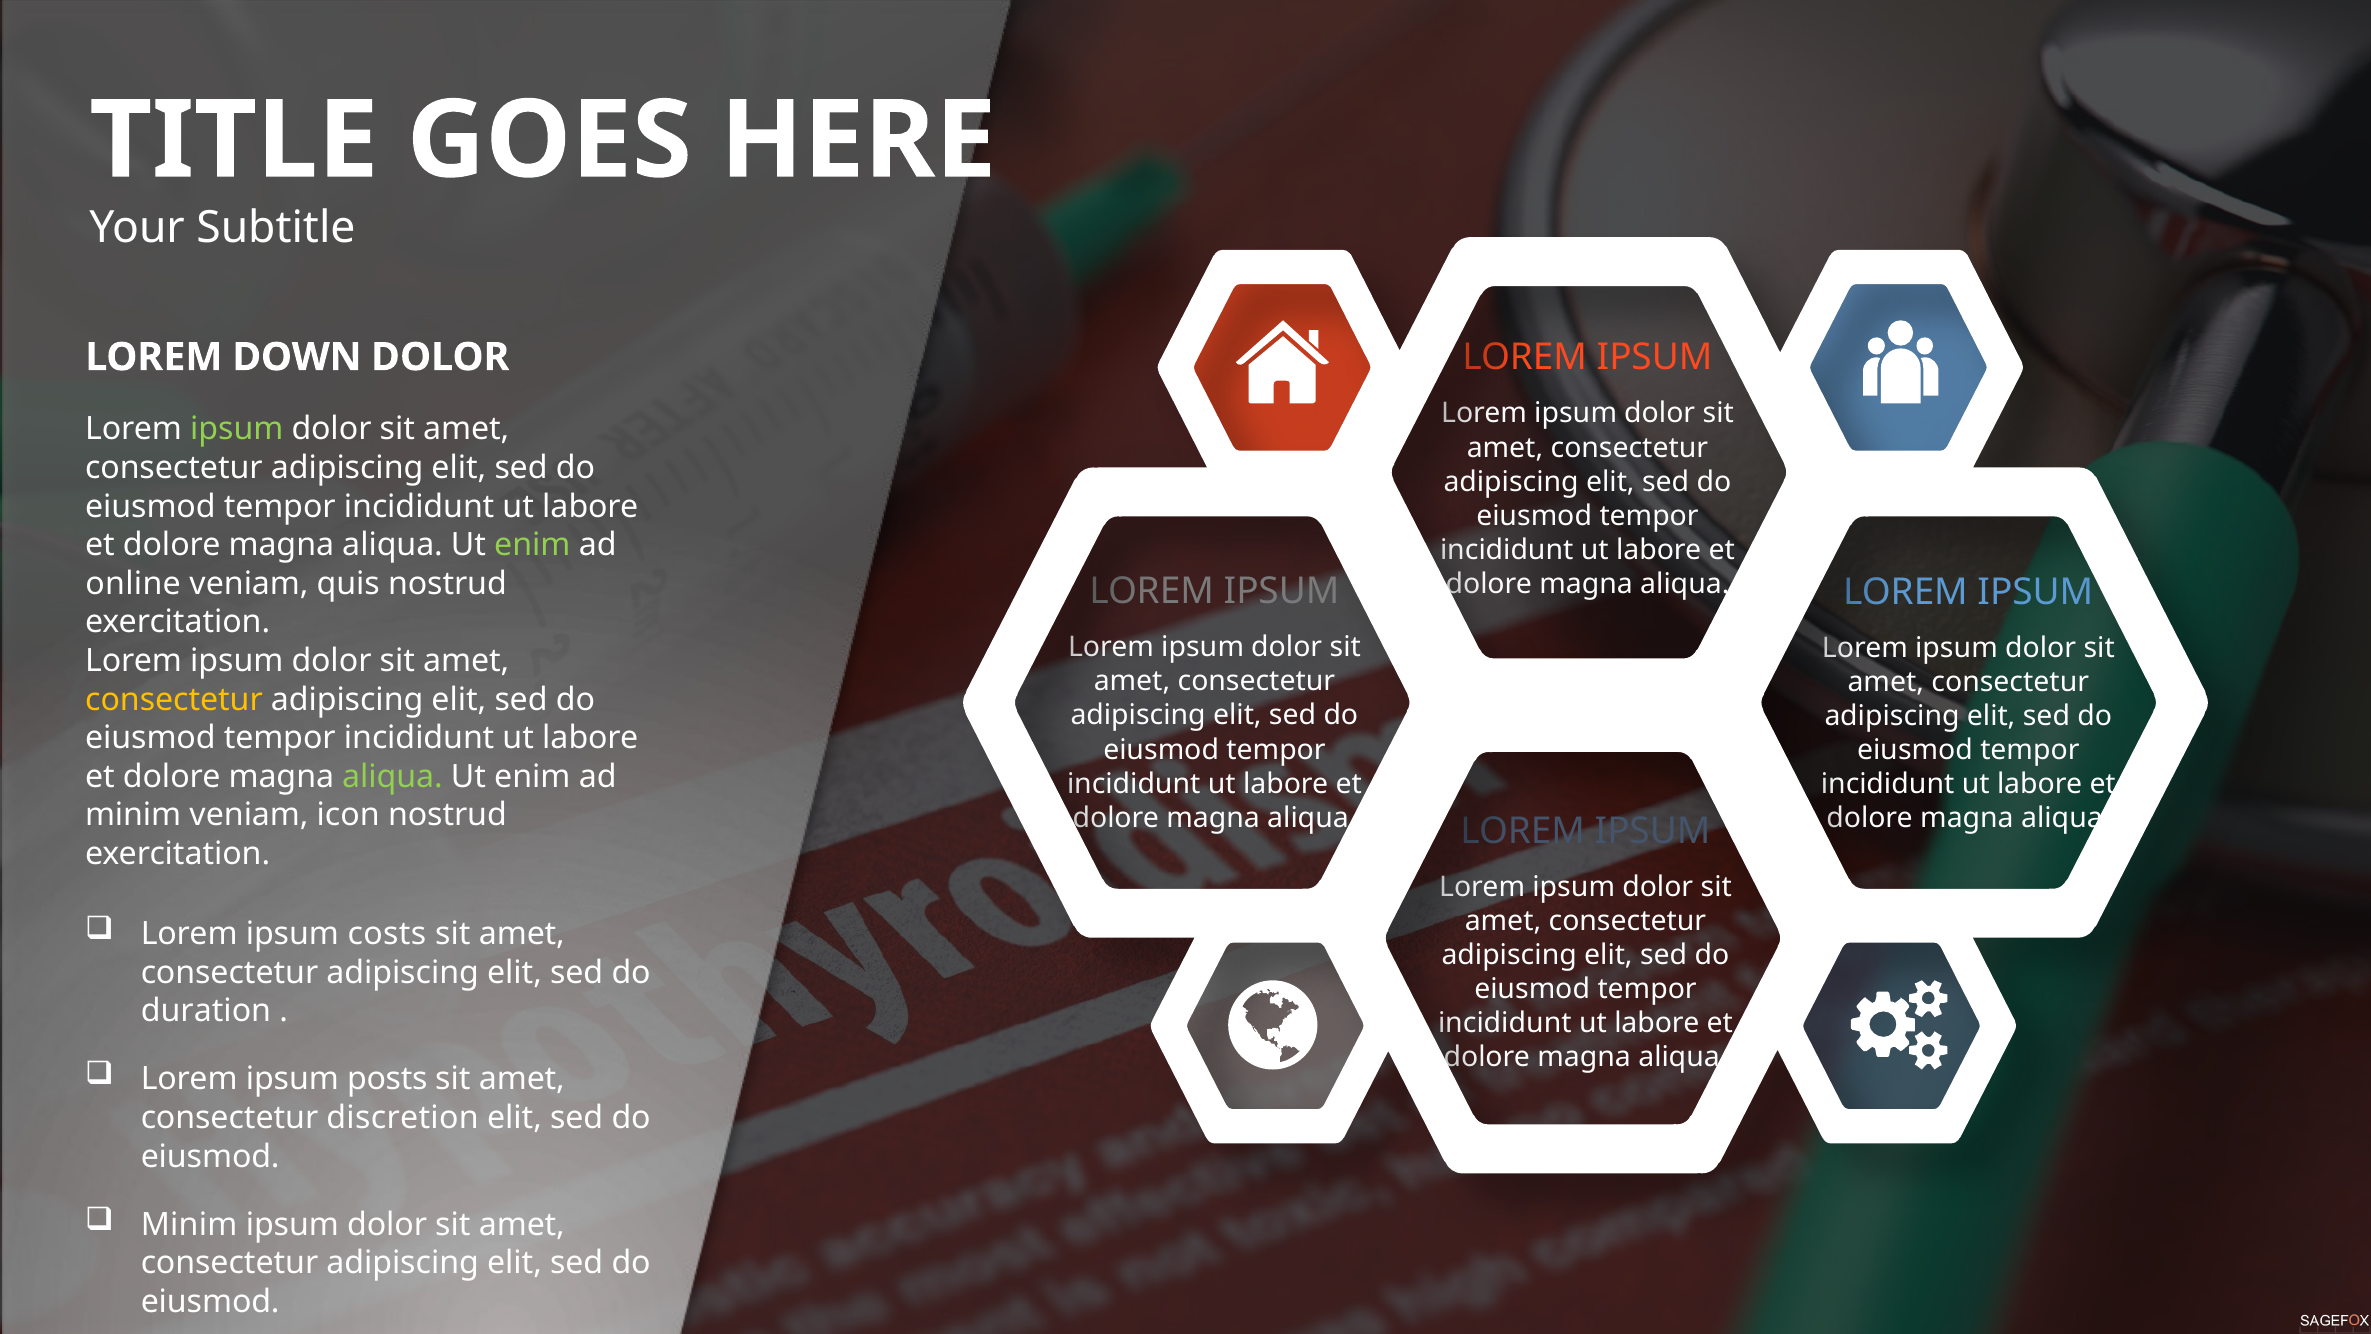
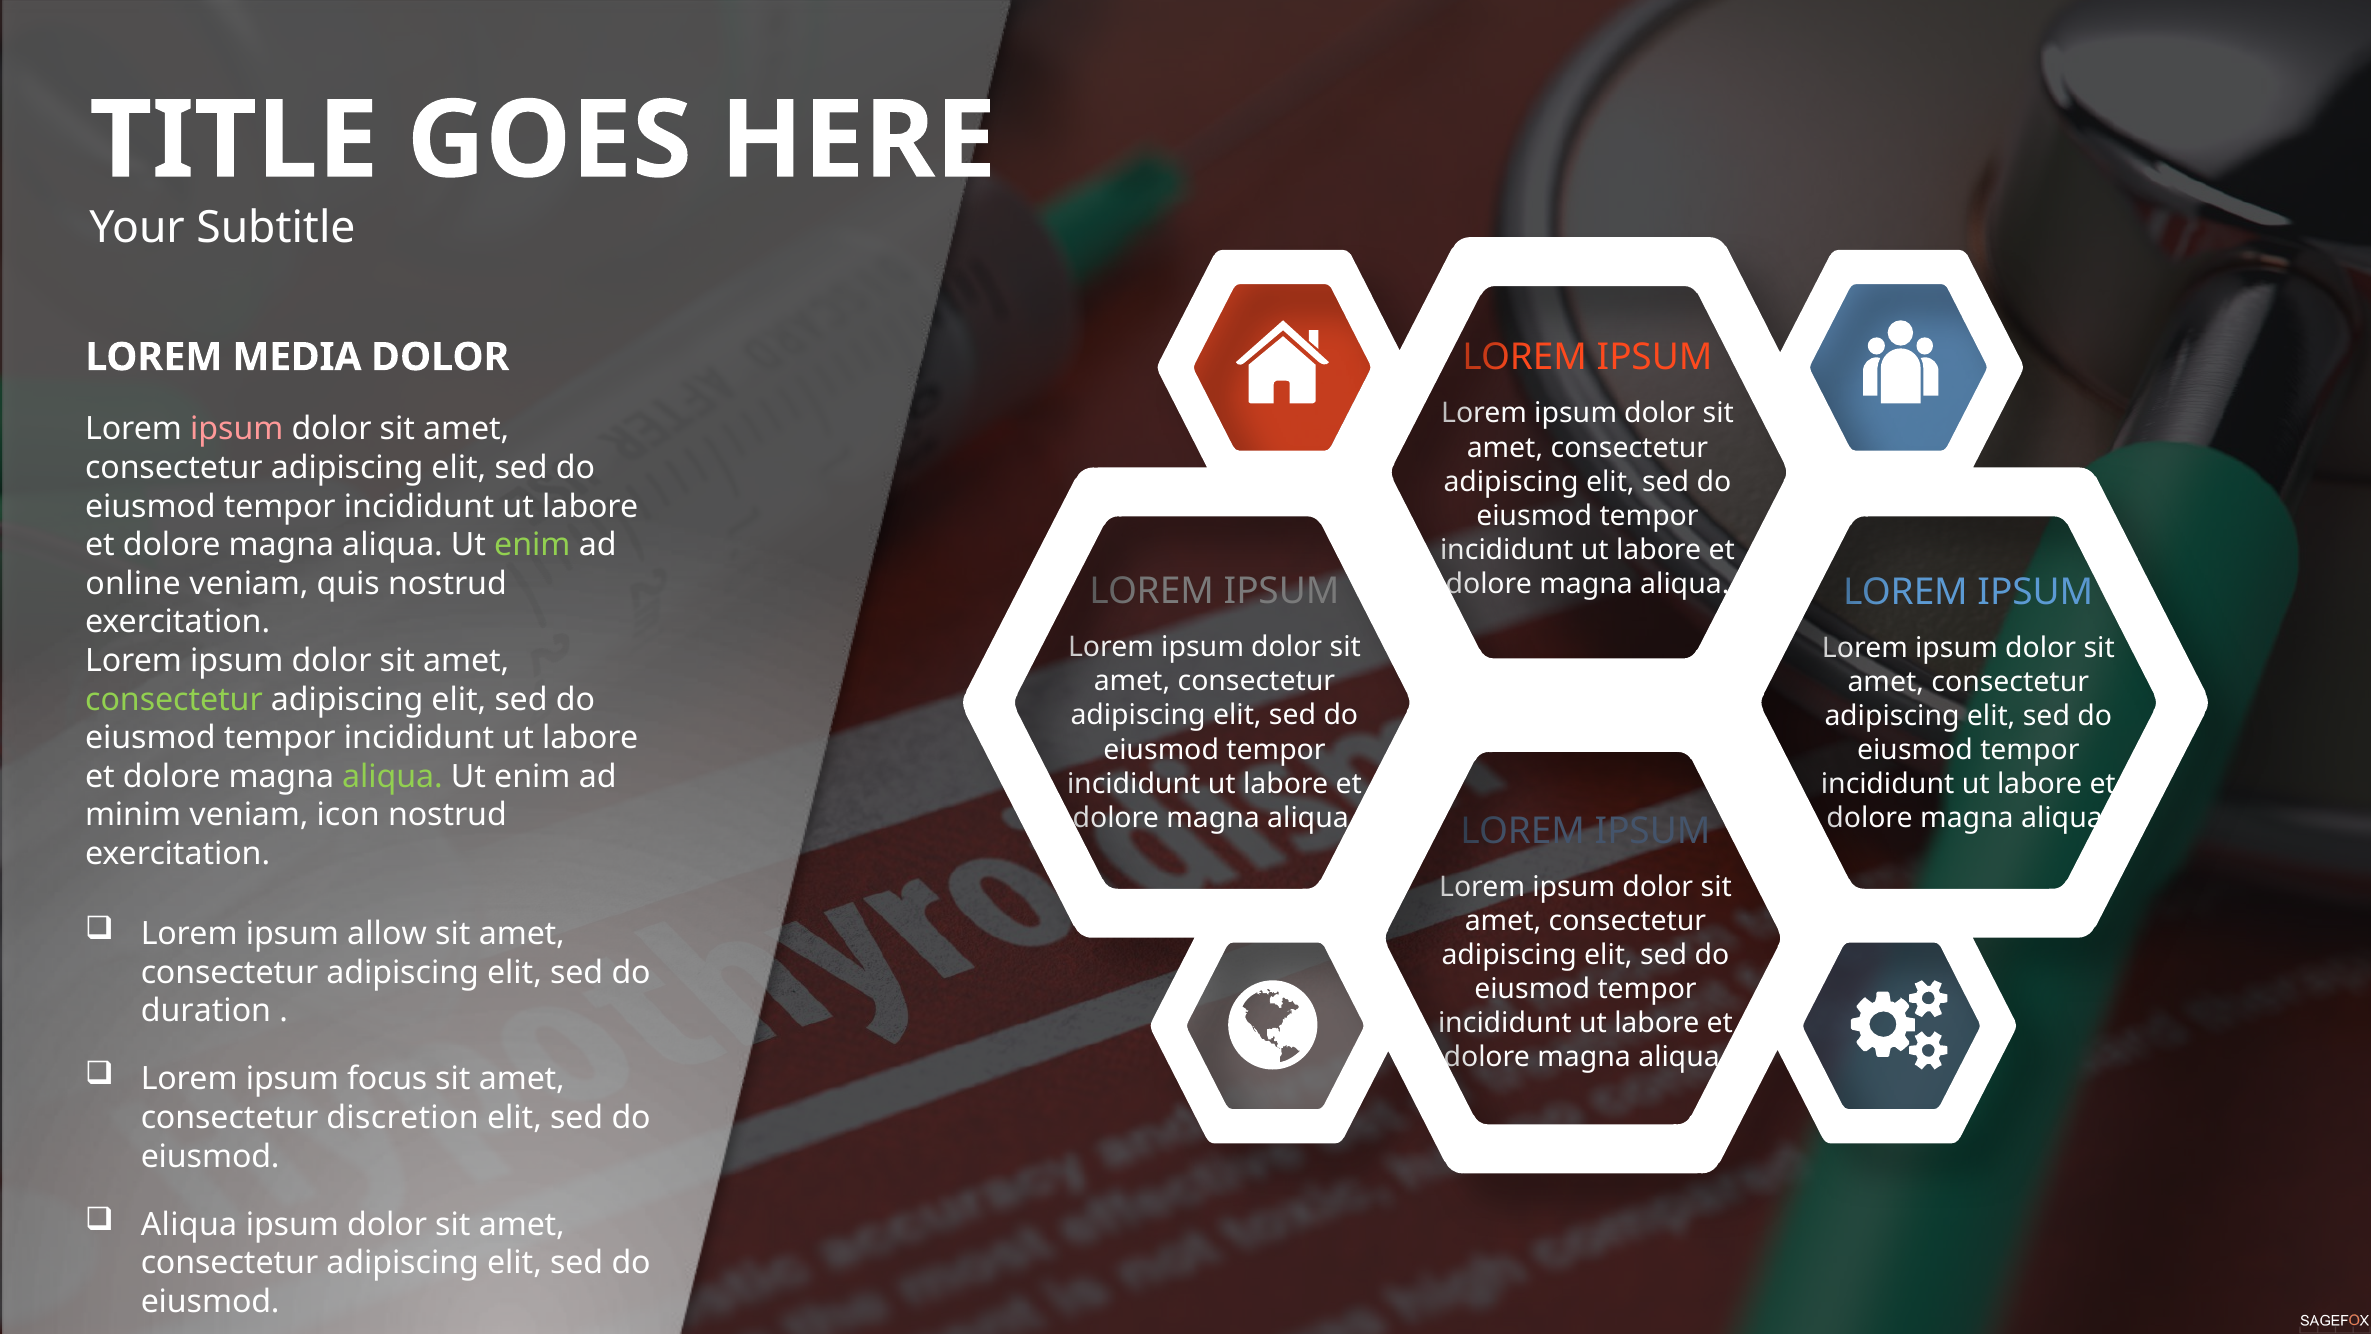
DOWN: DOWN -> MEDIA (297, 357)
ipsum colour: light green -> pink (237, 429)
consectetur colour: yellow -> light green (174, 699)
costs: costs -> allow (387, 934)
posts: posts -> focus (387, 1079)
Minim: Minim -> Aliqua (189, 1224)
